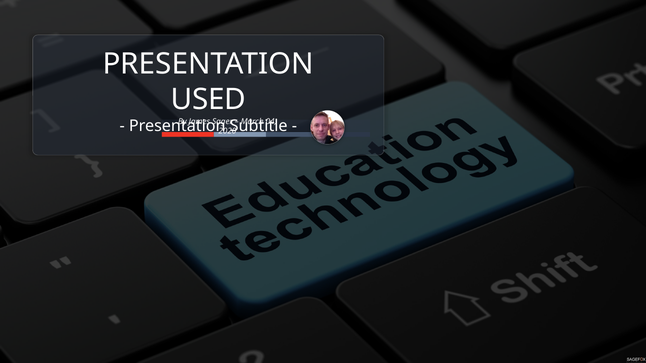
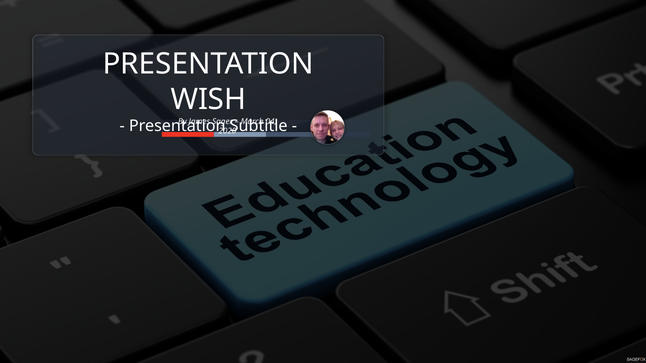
USED: USED -> WISH (208, 99)
